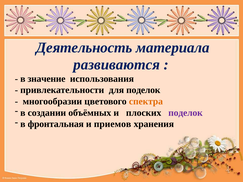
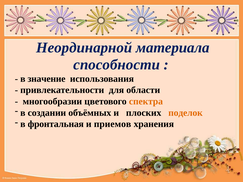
Деятельность: Деятельность -> Неординарной (84, 48)
развиваются: развиваются -> способности (117, 65)
для поделок: поделок -> области (143, 90)
поделок colour: purple -> orange (186, 113)
